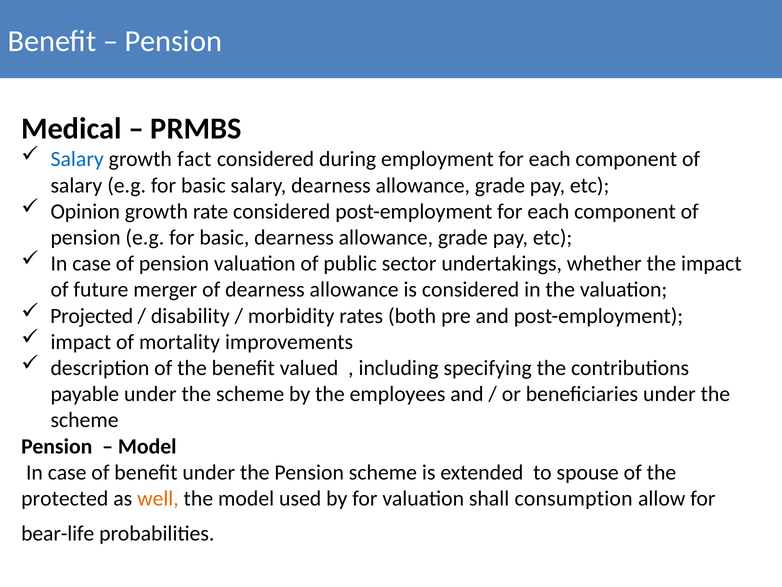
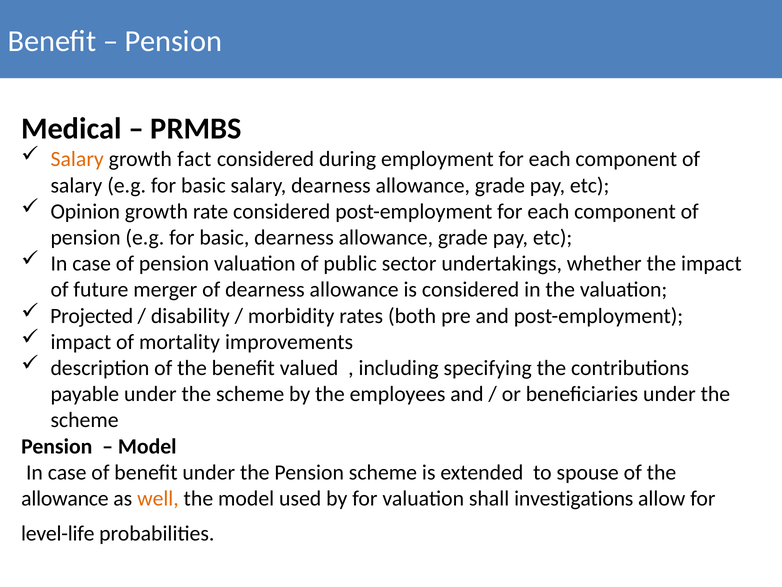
Salary colour: blue -> orange (77, 159)
protected: protected -> allowance (65, 498)
consumption: consumption -> investigations (574, 498)
bear-life: bear-life -> level-life (58, 533)
